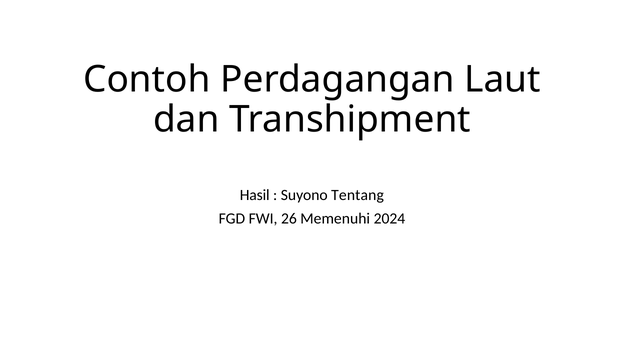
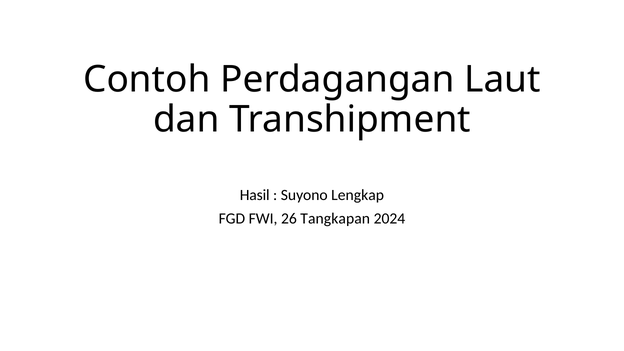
Tentang: Tentang -> Lengkap (358, 195)
Memenuhi: Memenuhi -> Tangkapan (335, 218)
